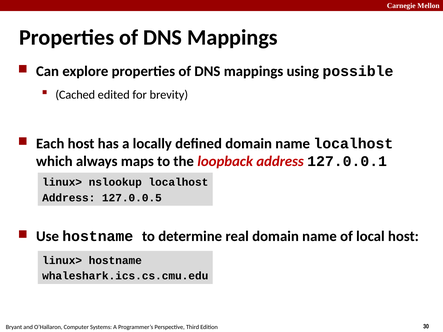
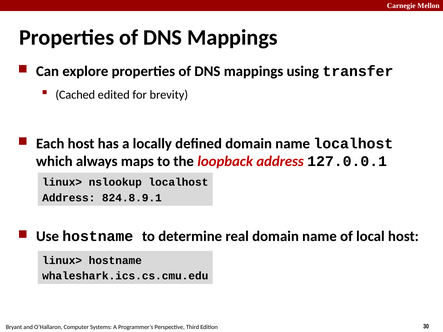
possible: possible -> transfer (358, 71)
127.0.0.5: 127.0.0.5 -> 824.8.9.1 (132, 198)
